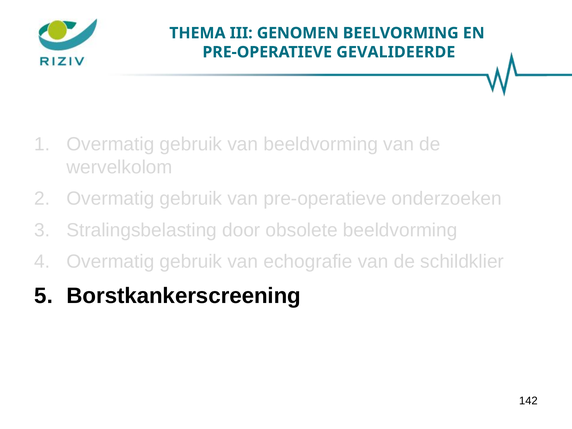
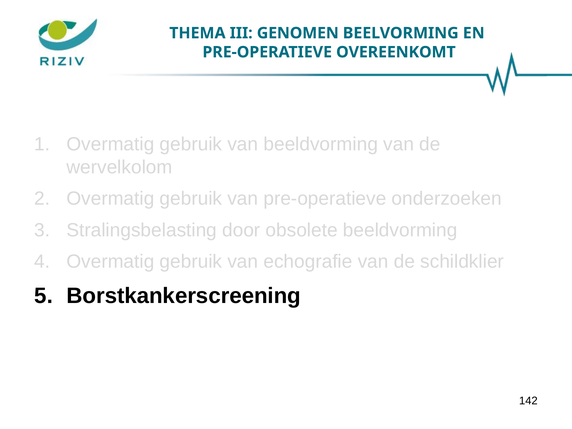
GEVALIDEERDE: GEVALIDEERDE -> OVEREENKOMT (396, 52)
